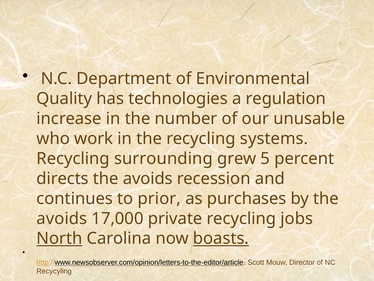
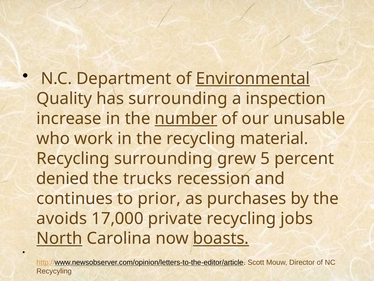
Environmental underline: none -> present (253, 78)
has technologies: technologies -> surrounding (178, 98)
regulation: regulation -> inspection (286, 98)
number underline: none -> present (186, 118)
systems: systems -> material (274, 138)
directs: directs -> denied (63, 178)
avoids: avoids -> trucks (148, 178)
